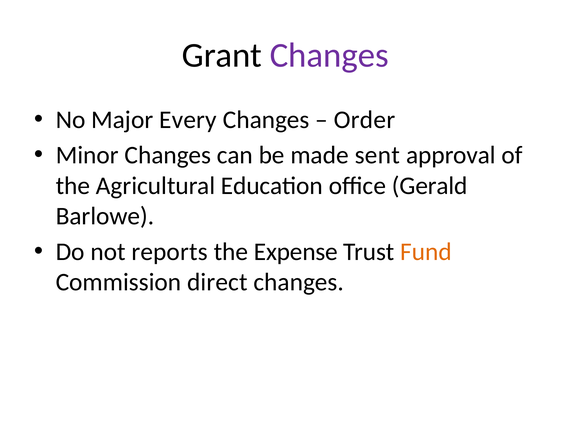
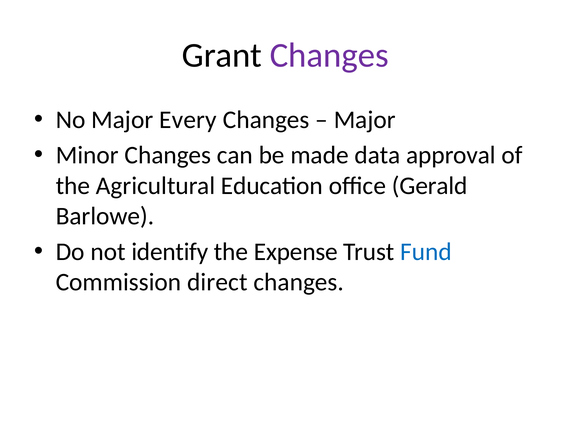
Order: Order -> Major (365, 120)
sent: sent -> data (377, 155)
reports: reports -> identify (170, 252)
Fund colour: orange -> blue (426, 252)
